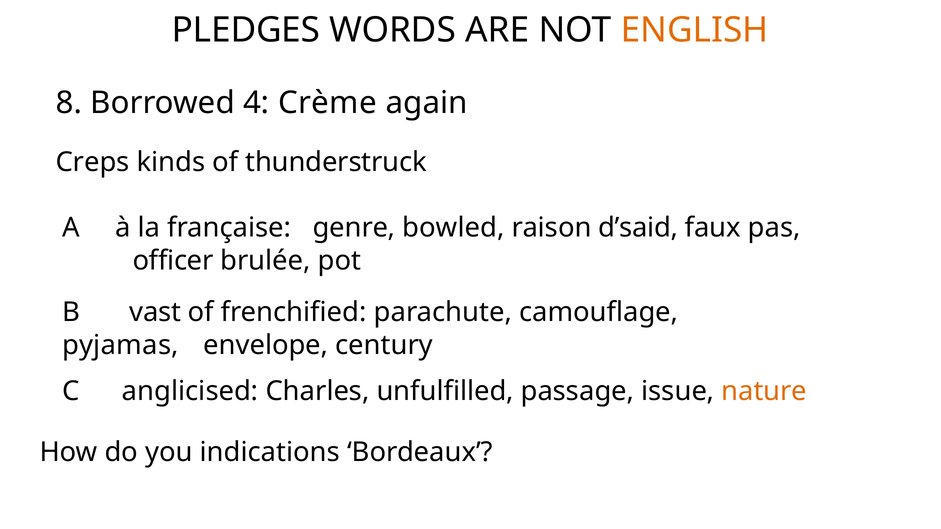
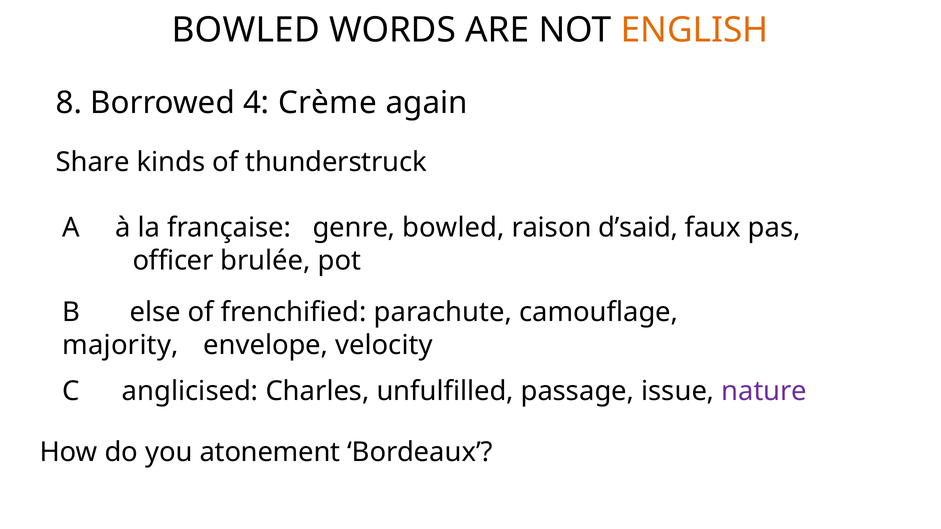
PLEDGES: PLEDGES -> BOWLED (246, 30)
Creps: Creps -> Share (93, 162)
vast: vast -> else (155, 312)
pyjamas: pyjamas -> majority (120, 345)
century: century -> velocity (384, 345)
nature colour: orange -> purple (764, 391)
indications: indications -> atonement (270, 452)
